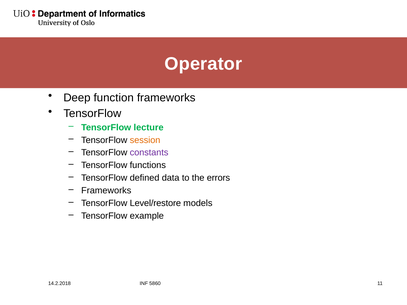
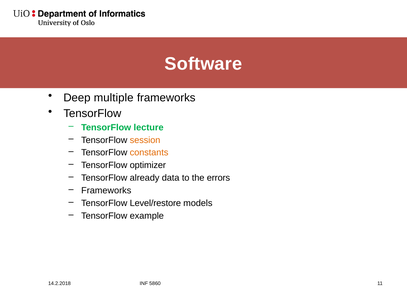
Operator: Operator -> Software (203, 64)
function: function -> multiple (114, 98)
constants colour: purple -> orange (149, 153)
functions: functions -> optimizer (148, 165)
defined: defined -> already (145, 178)
